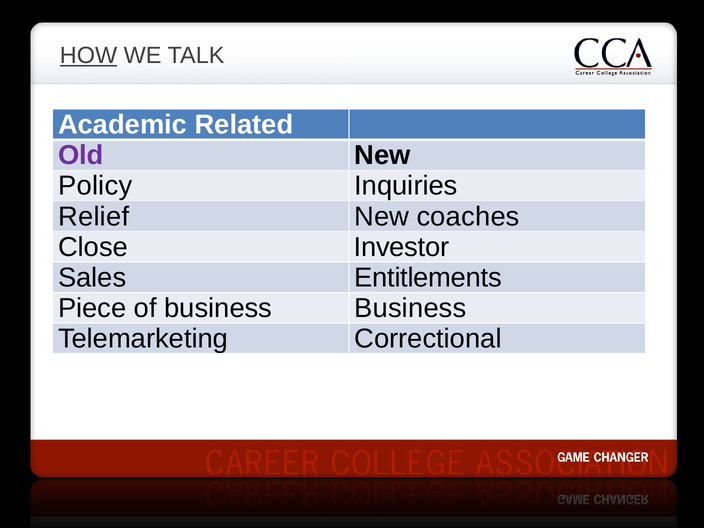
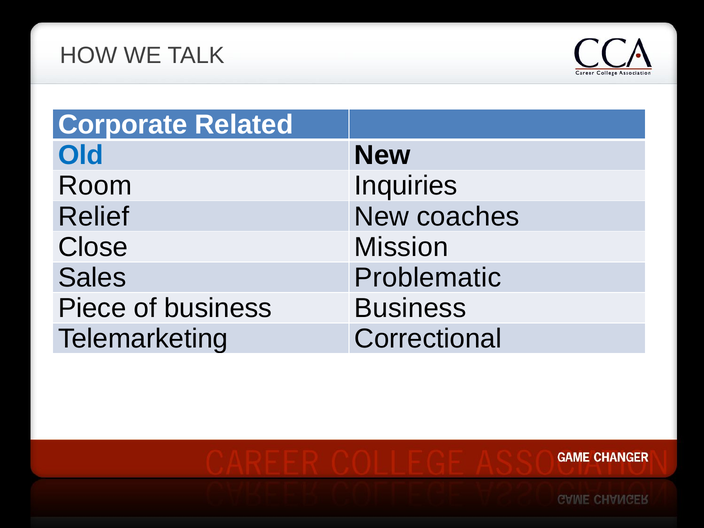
HOW underline: present -> none (89, 56)
Academic: Academic -> Corporate (123, 125)
Old colour: purple -> blue (81, 155)
Policy: Policy -> Room (95, 186)
Investor: Investor -> Mission (401, 247)
Entitlements: Entitlements -> Problematic (428, 278)
